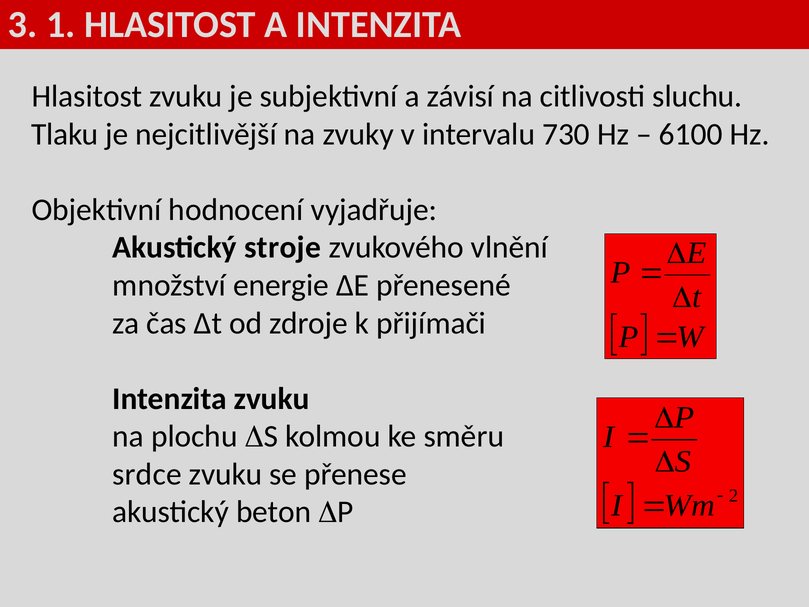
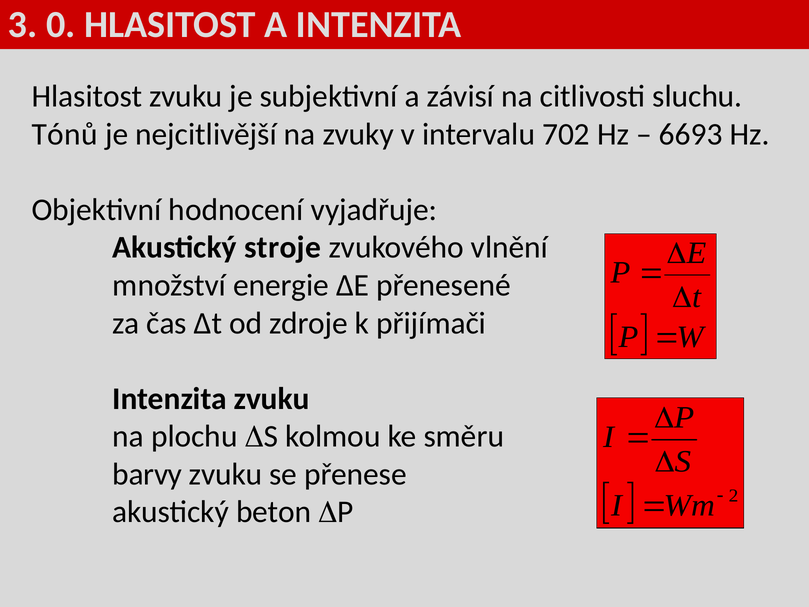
1: 1 -> 0 (61, 25)
Tlaku: Tlaku -> Tónů (65, 134)
730: 730 -> 702 (566, 134)
6100: 6100 -> 6693 (691, 134)
srdce: srdce -> barvy (147, 474)
